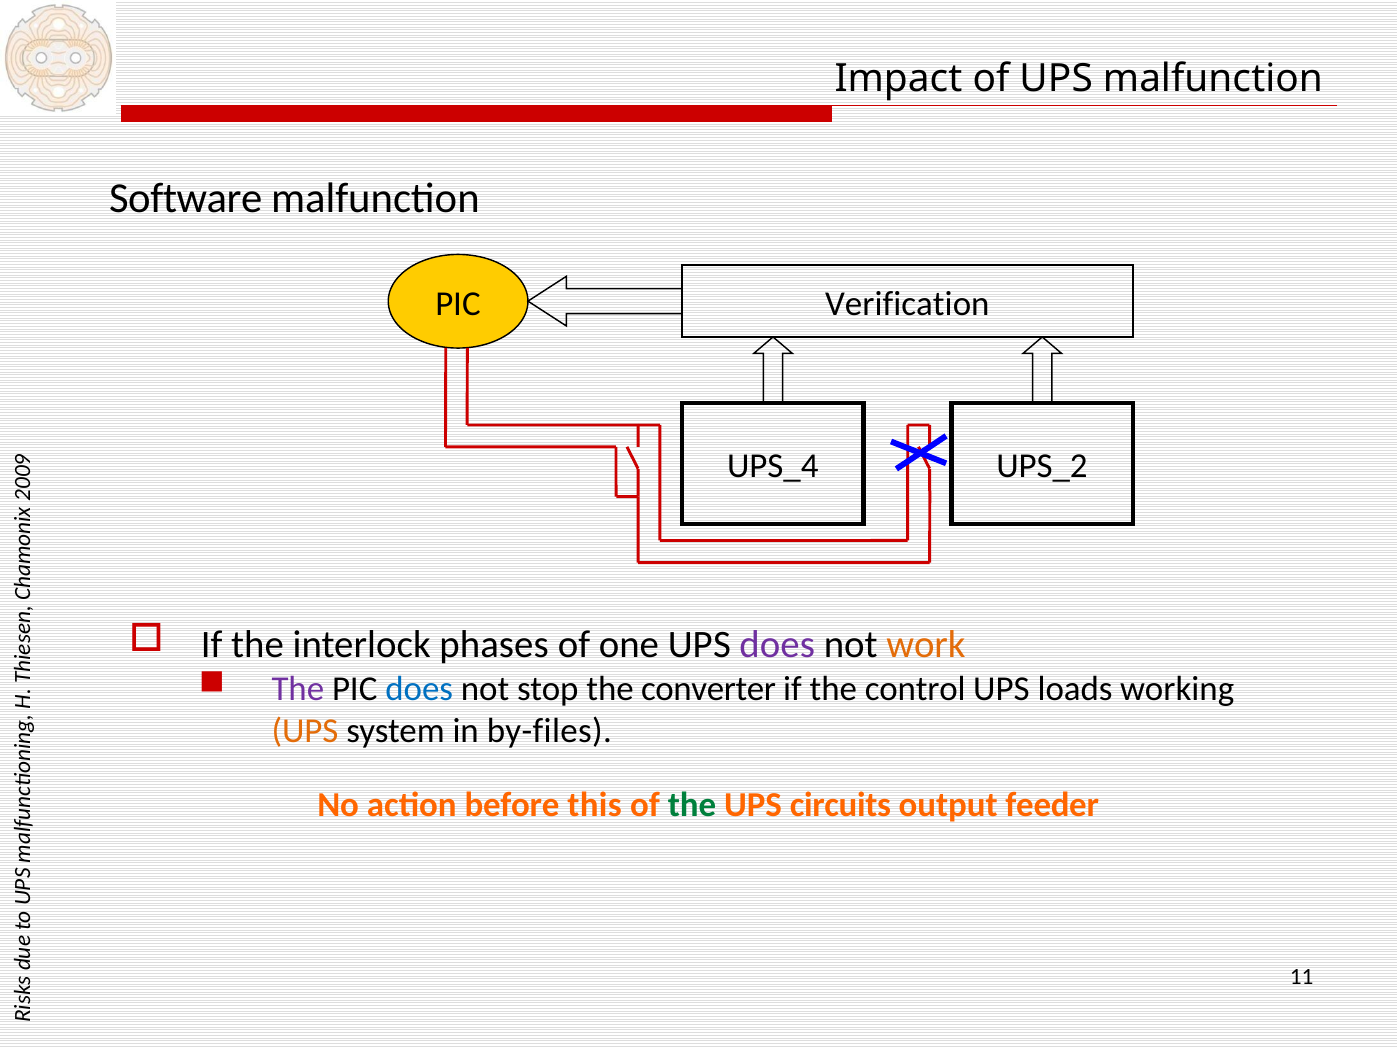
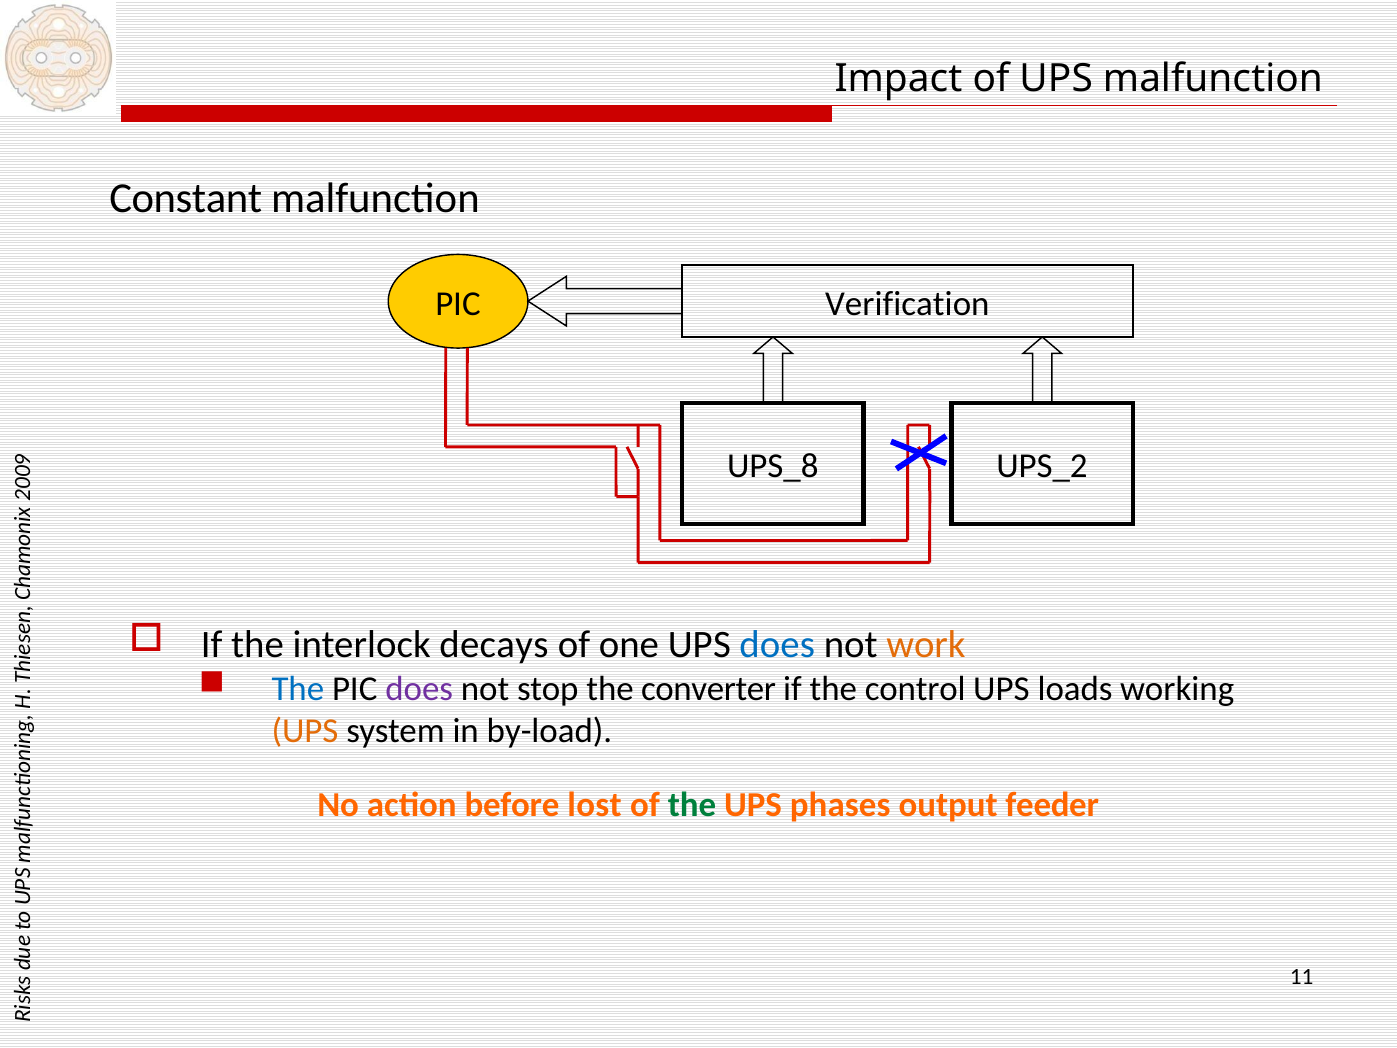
Software: Software -> Constant (186, 198)
UPS_4: UPS_4 -> UPS_8 (773, 466)
phases: phases -> decays (494, 645)
does colour: purple -> blue (777, 645)
The colour: purple -> blue (298, 689)
does colour: blue -> purple (419, 689)
by-files: by-files -> by-load (549, 731)
this: this -> lost (595, 805)
circuits: circuits -> phases (840, 805)
